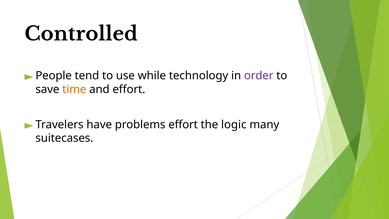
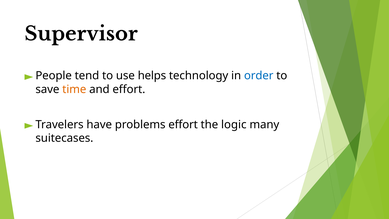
Controlled: Controlled -> Supervisor (81, 34)
while: while -> helps (152, 76)
order colour: purple -> blue (259, 76)
